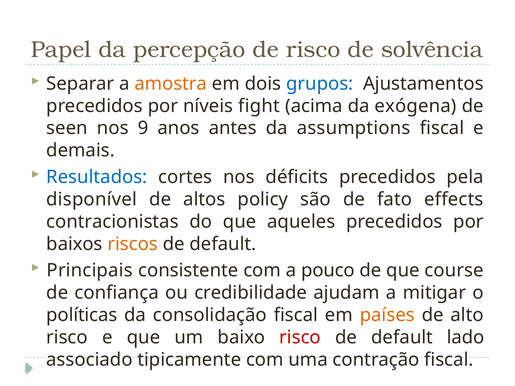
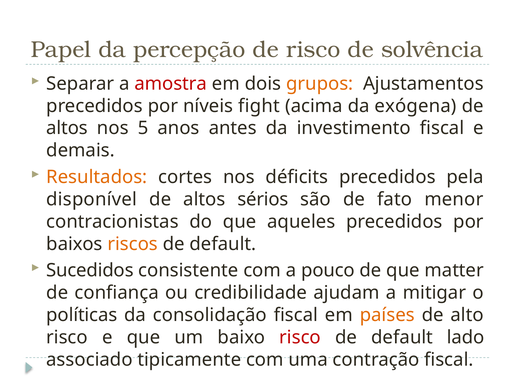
amostra colour: orange -> red (171, 84)
grupos colour: blue -> orange (320, 84)
seen: seen -> altos (67, 128)
9: 9 -> 5 (143, 128)
assumptions: assumptions -> investimento (354, 128)
Resultados colour: blue -> orange (97, 177)
policy: policy -> sérios (263, 199)
effects: effects -> menor (454, 199)
Principais: Principais -> Sucedidos (90, 271)
course: course -> matter (454, 271)
